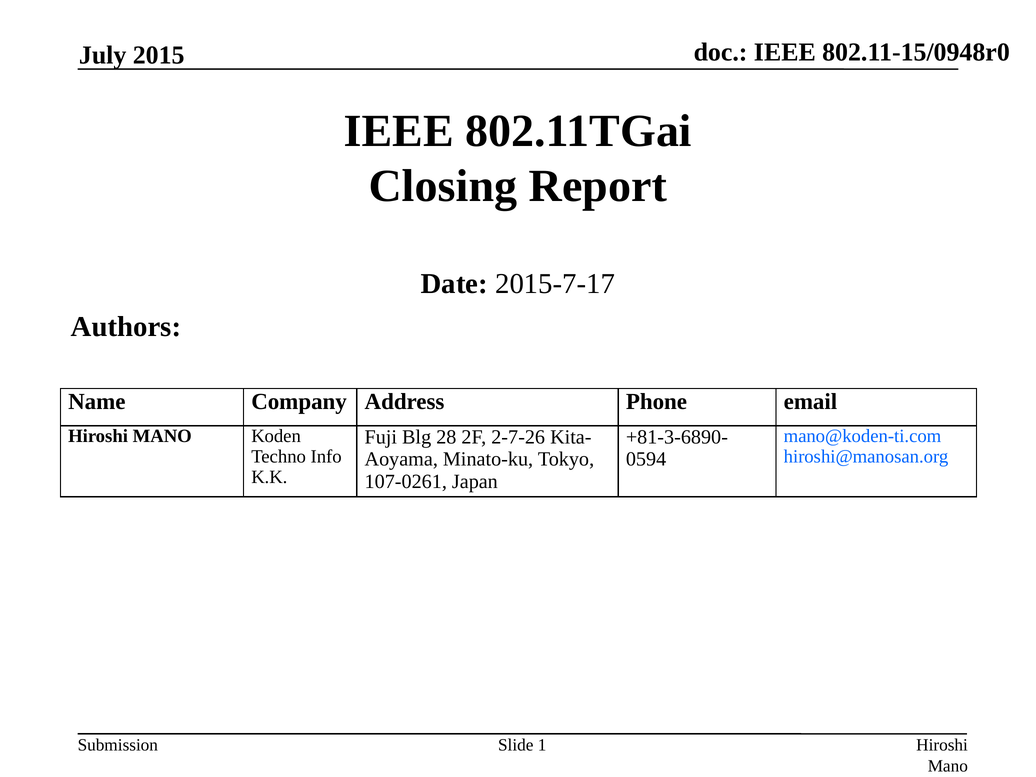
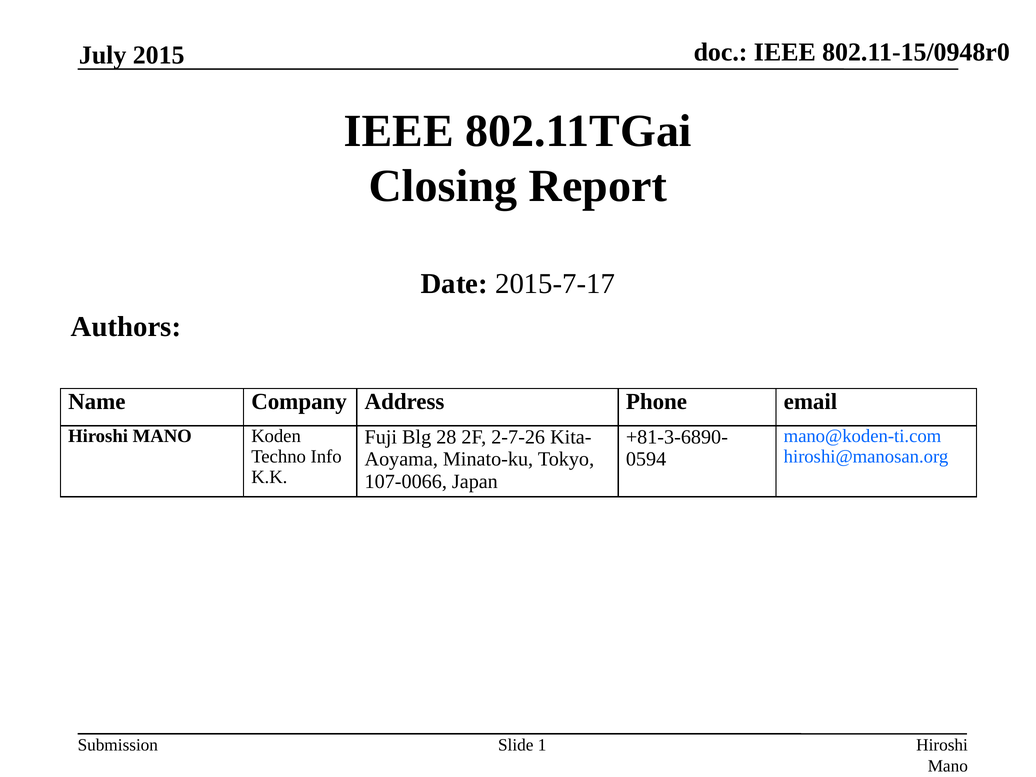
107-0261: 107-0261 -> 107-0066 (406, 482)
